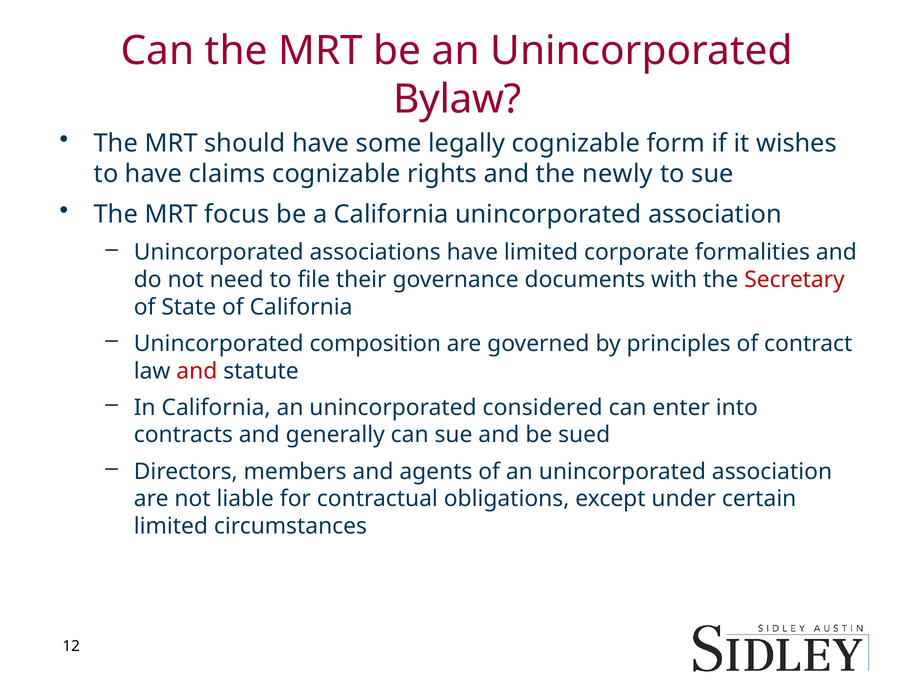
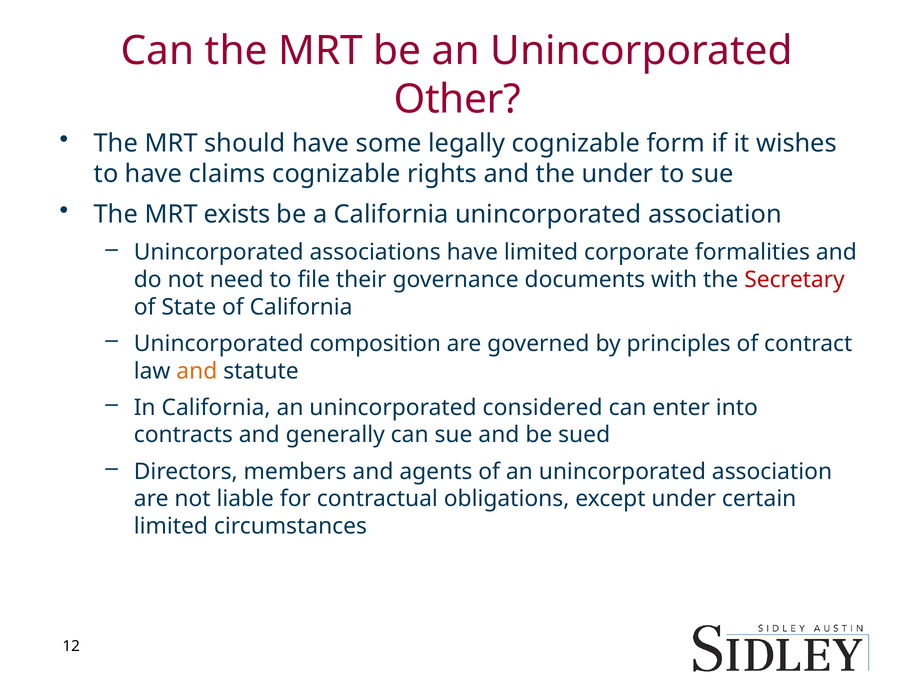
Bylaw: Bylaw -> Other (457, 100)
the newly: newly -> under (618, 174)
focus: focus -> exists (237, 215)
and colour: red -> orange (197, 371)
